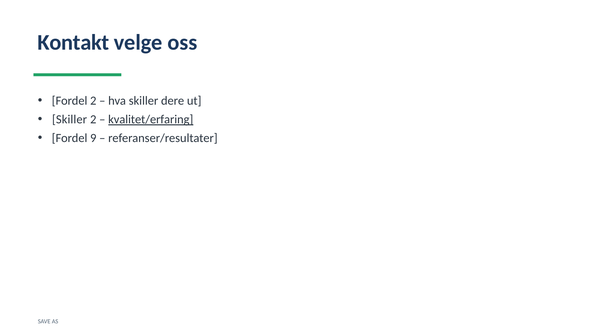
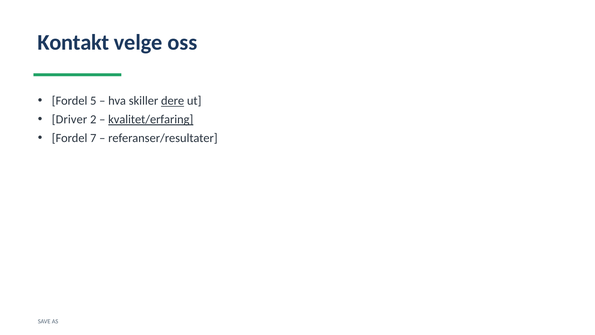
Fordel 2: 2 -> 5 (93, 101)
dere underline: none -> present (173, 101)
Skiller: Skiller -> Driver (70, 119)
9: 9 -> 7 (93, 138)
